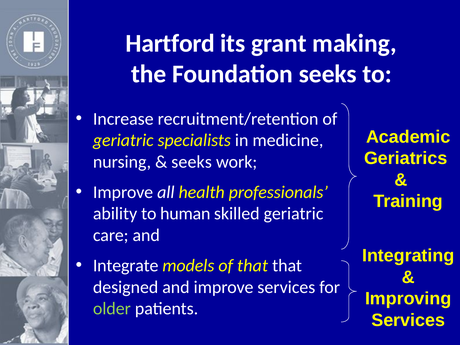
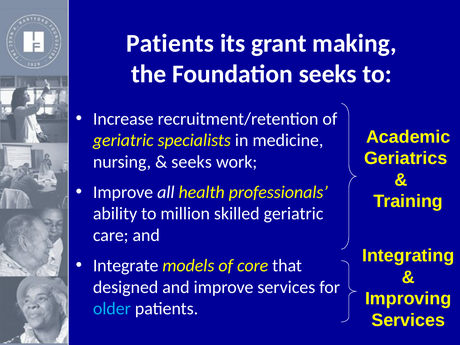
Hartford: Hartford -> Patients (170, 43)
human: human -> million (185, 214)
of that: that -> core (253, 266)
older colour: light green -> light blue (112, 309)
